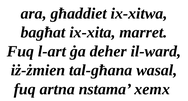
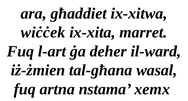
bagħat: bagħat -> wiċċek (43, 32)
